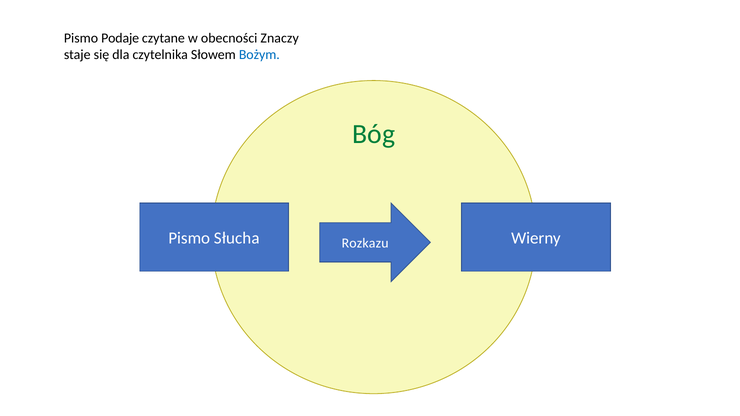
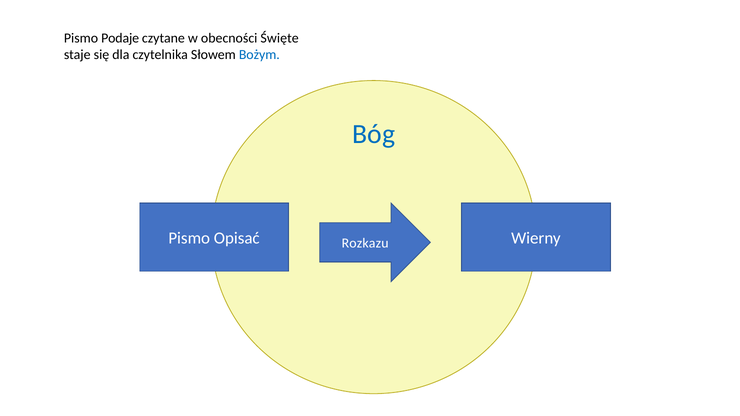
Znaczy: Znaczy -> Święte (280, 38)
Bóg colour: green -> blue (374, 134)
Słucha: Słucha -> Opisać (237, 238)
